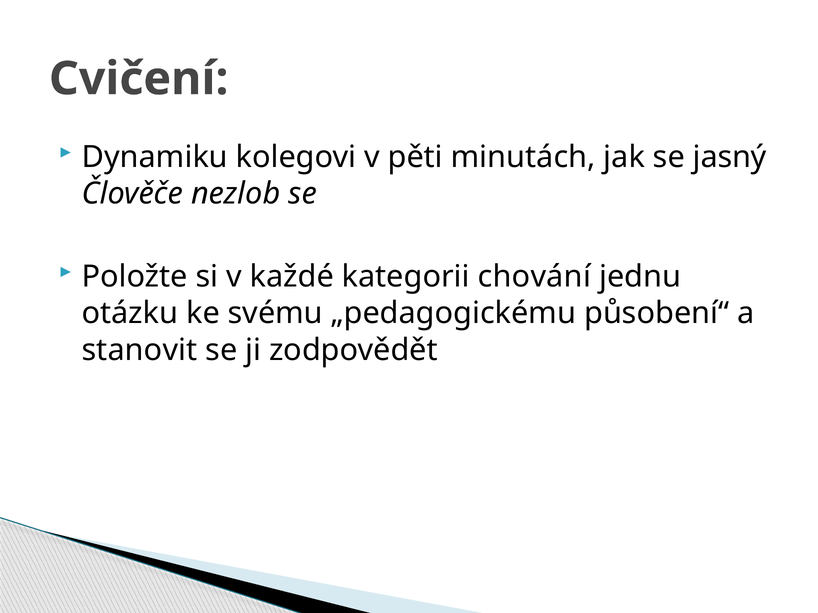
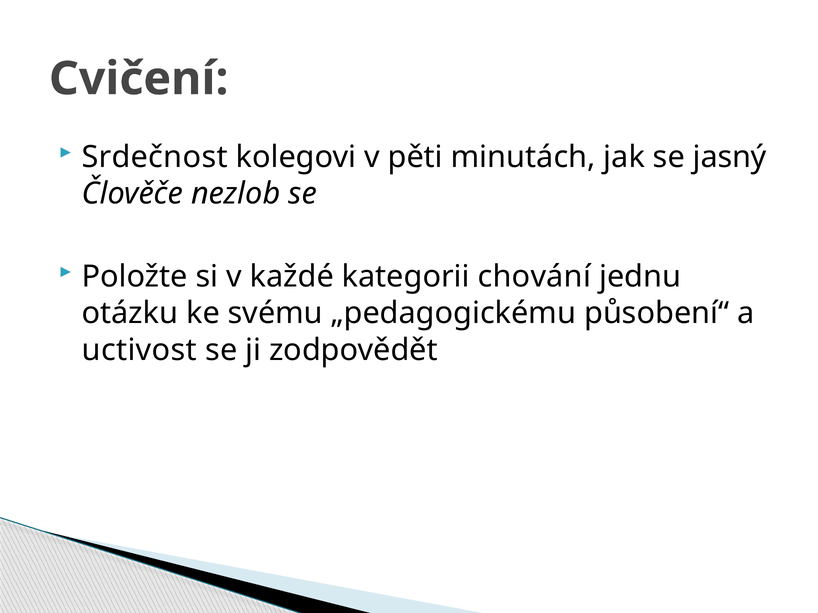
Dynamiku: Dynamiku -> Srdečnost (155, 157)
stanovit: stanovit -> uctivost (139, 350)
